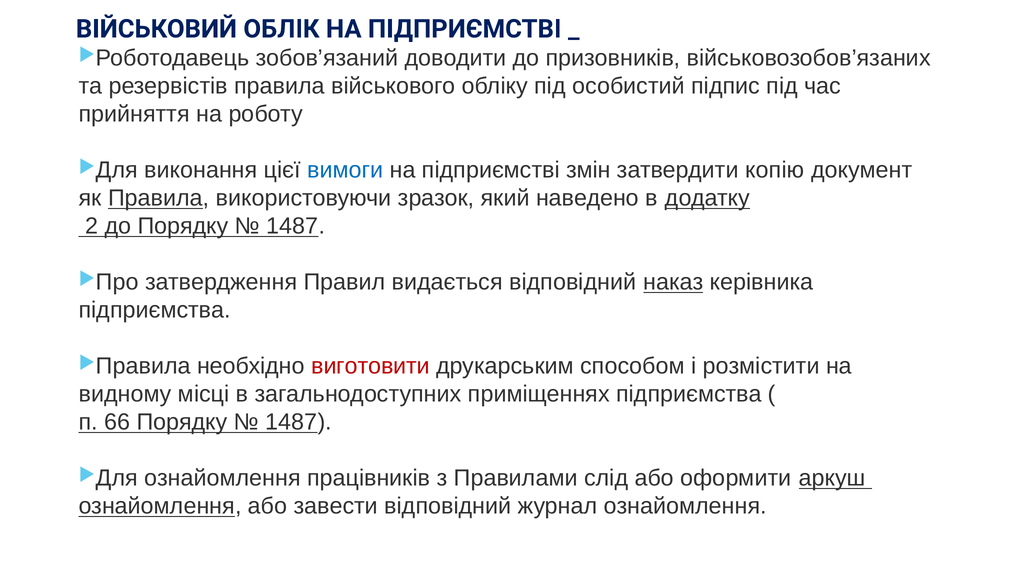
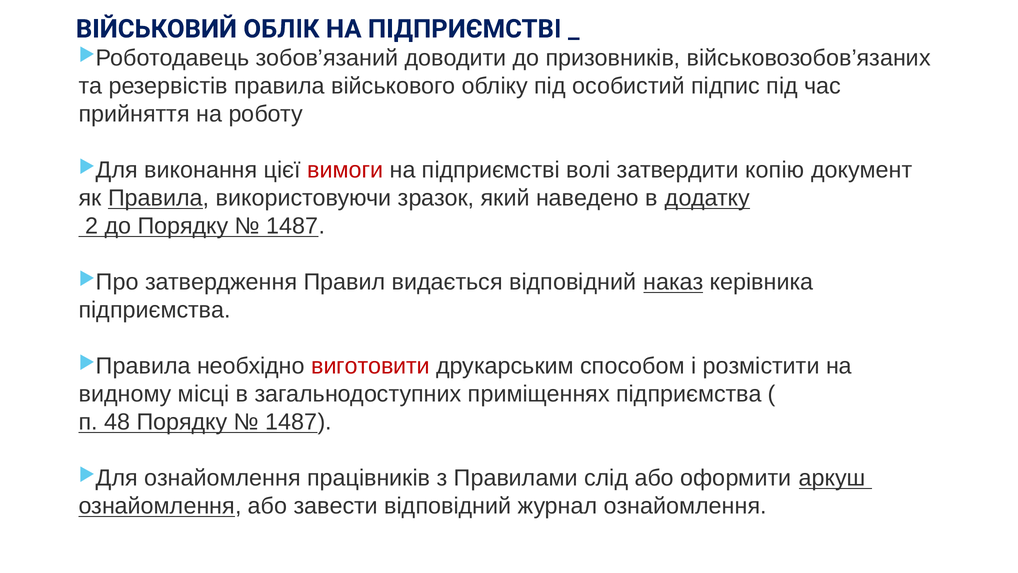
вимоги colour: blue -> red (345, 170)
змін: змін -> волі (588, 170)
66: 66 -> 48 (117, 422)
